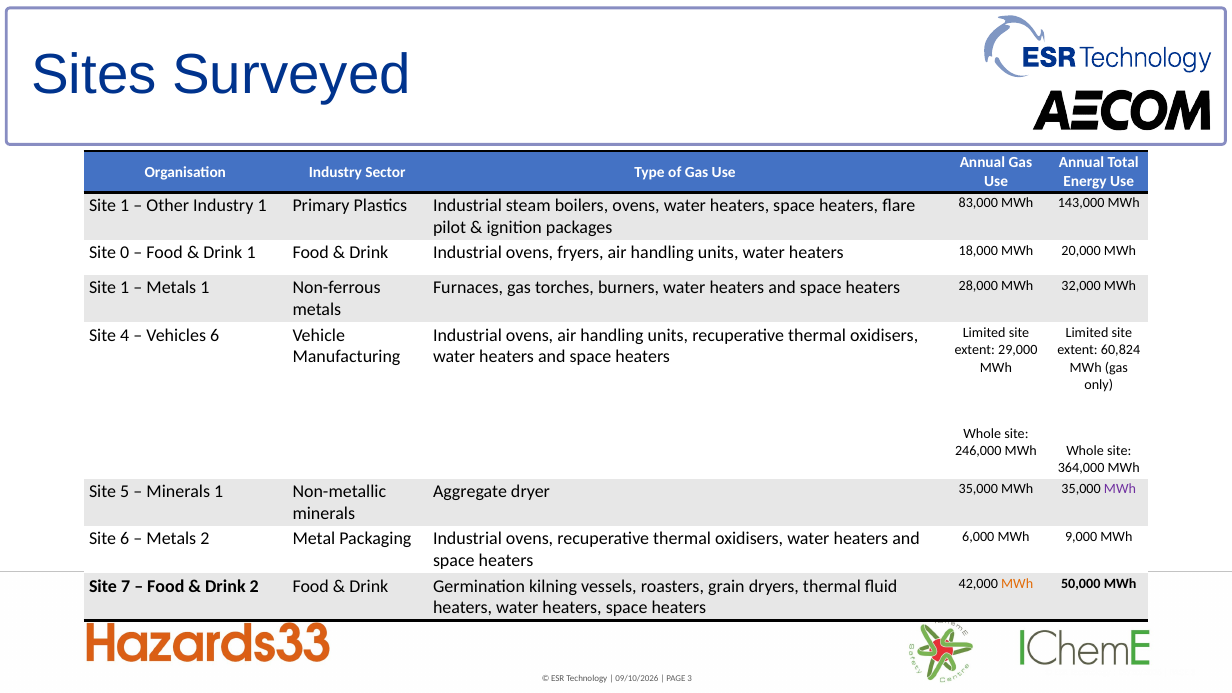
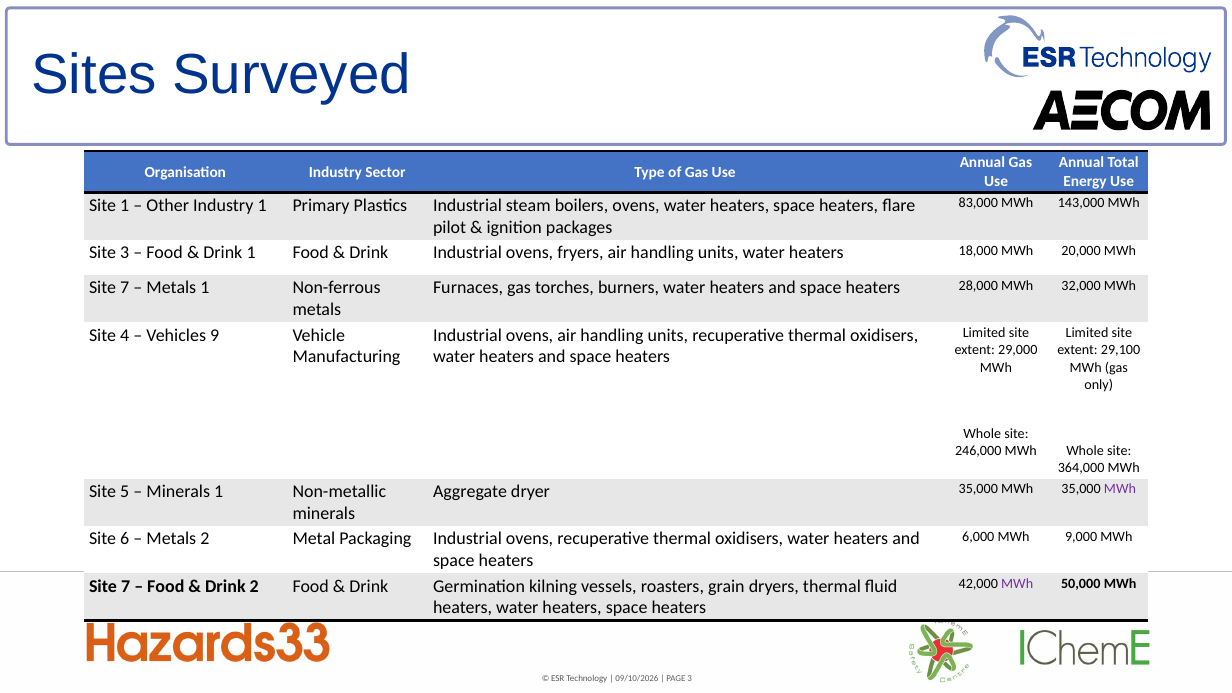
Site 0: 0 -> 3 (125, 253)
1: 1 -> 7 (125, 288)
Vehicles 6: 6 -> 9 (215, 335)
60,824: 60,824 -> 29,100 (1121, 350)
MWh colour: orange -> purple (1017, 584)
